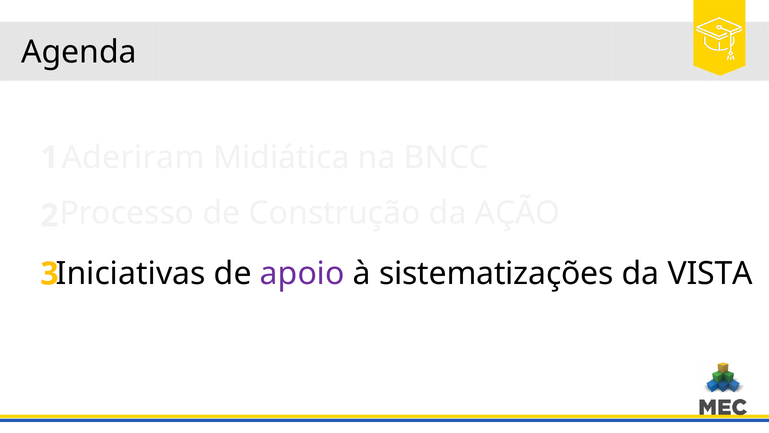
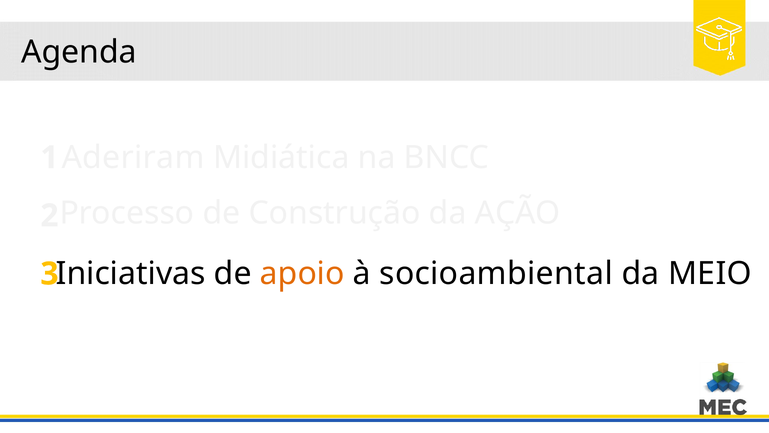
apoio colour: purple -> orange (302, 274)
sistematizações: sistematizações -> socioambiental (496, 274)
VISTA: VISTA -> MEIO (710, 274)
